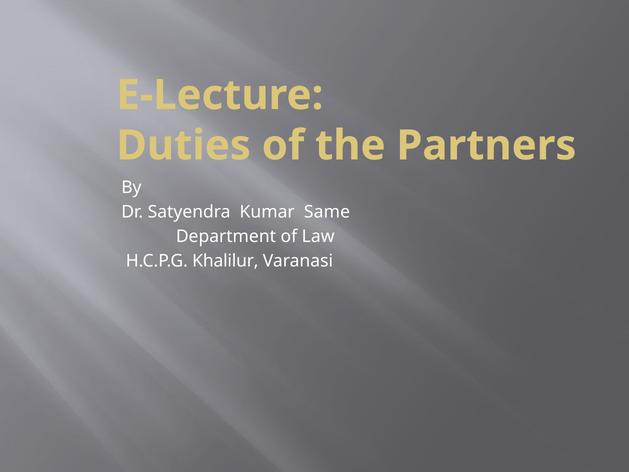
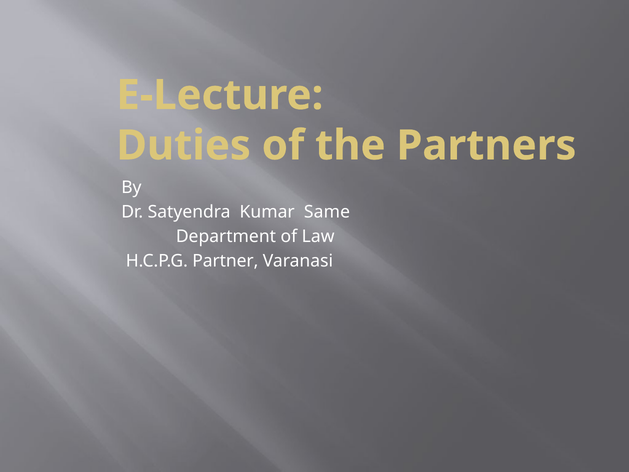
Khalilur: Khalilur -> Partner (225, 261)
